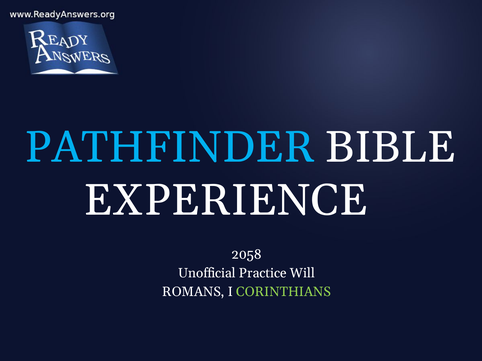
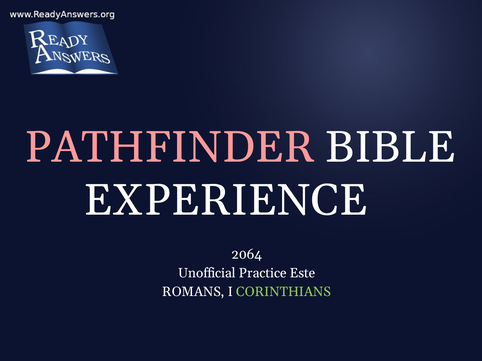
PATHFINDER colour: light blue -> pink (170, 147)
2058: 2058 -> 2064 (247, 255)
Will: Will -> Este (302, 273)
